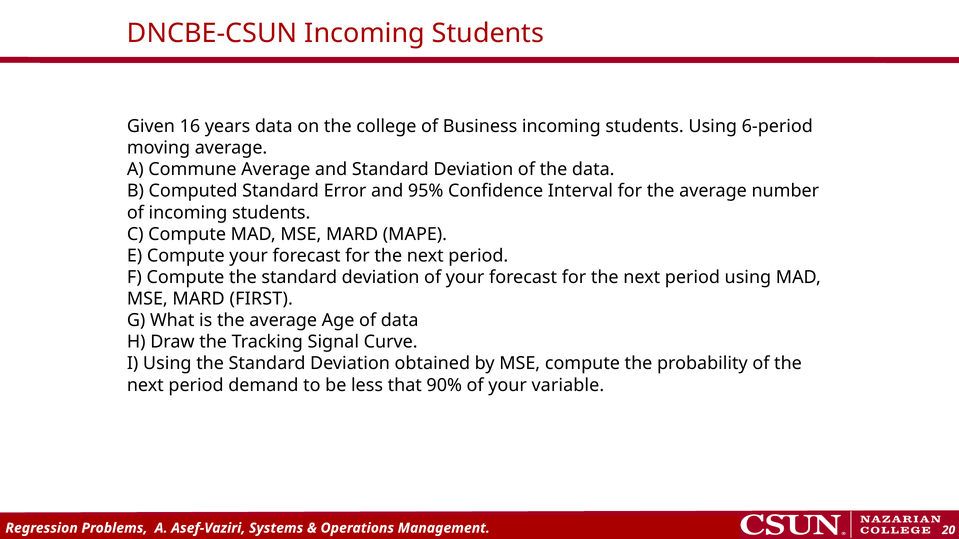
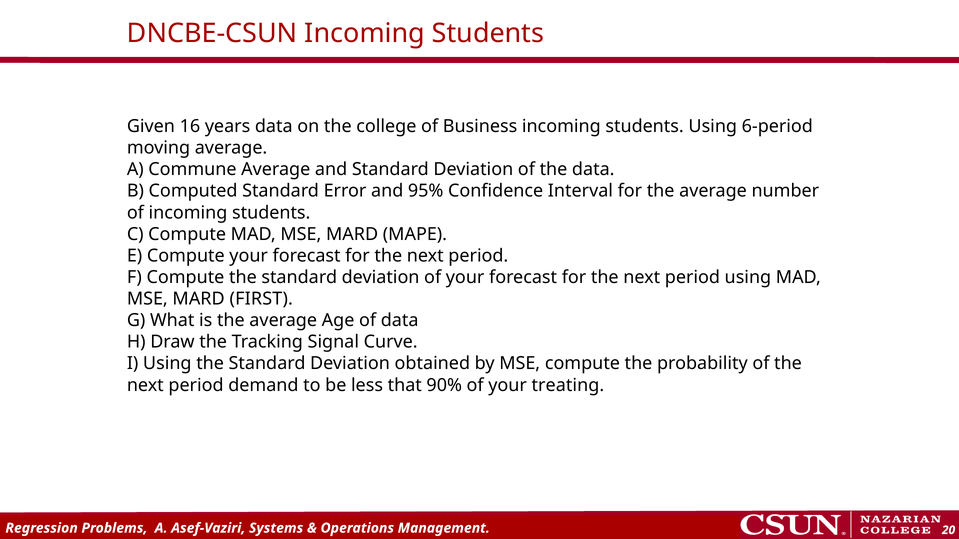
variable: variable -> treating (568, 385)
